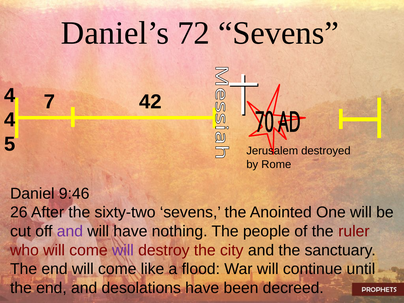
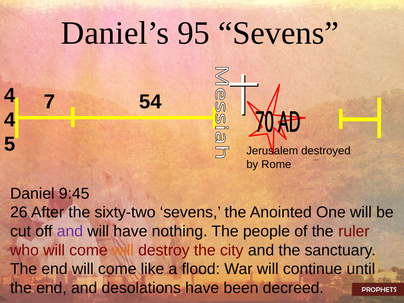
72: 72 -> 95 (194, 33)
42: 42 -> 54 (151, 102)
9:46: 9:46 -> 9:45 (74, 194)
will colour: purple -> orange (123, 250)
